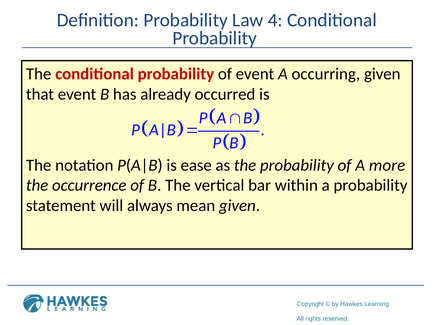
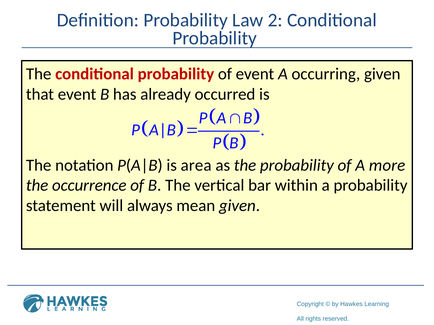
4: 4 -> 2 (275, 20)
ease: ease -> area (196, 165)
